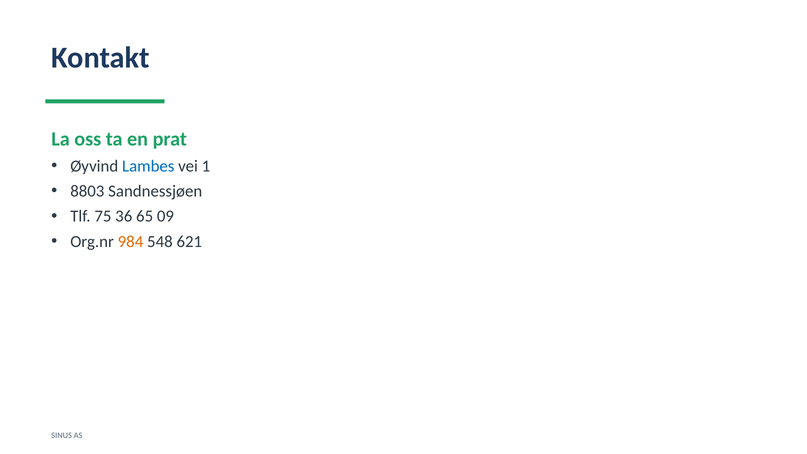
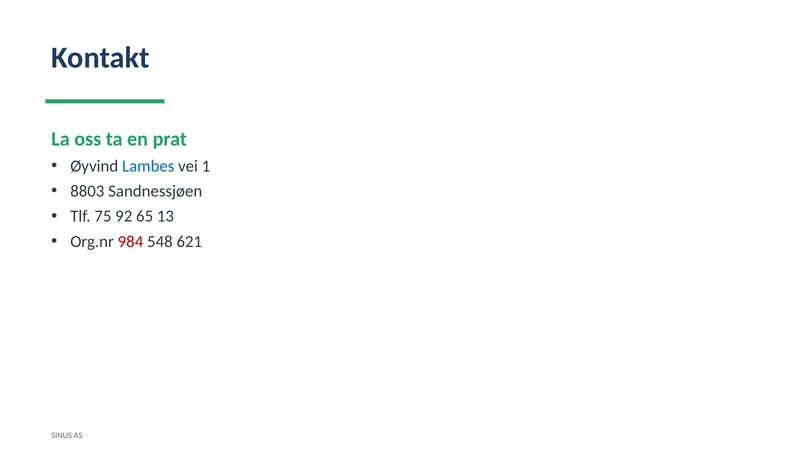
36: 36 -> 92 (124, 216)
09: 09 -> 13 (165, 216)
984 colour: orange -> red (130, 242)
